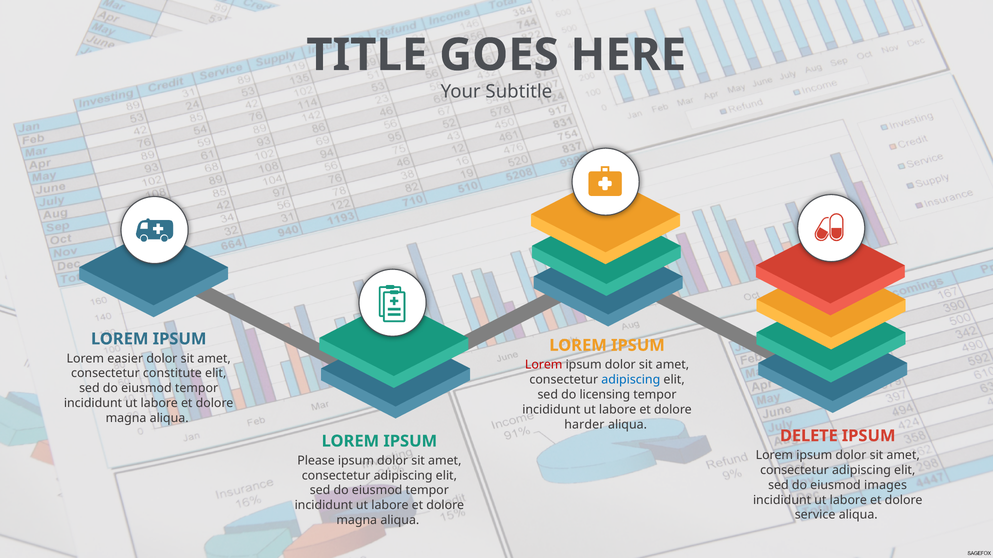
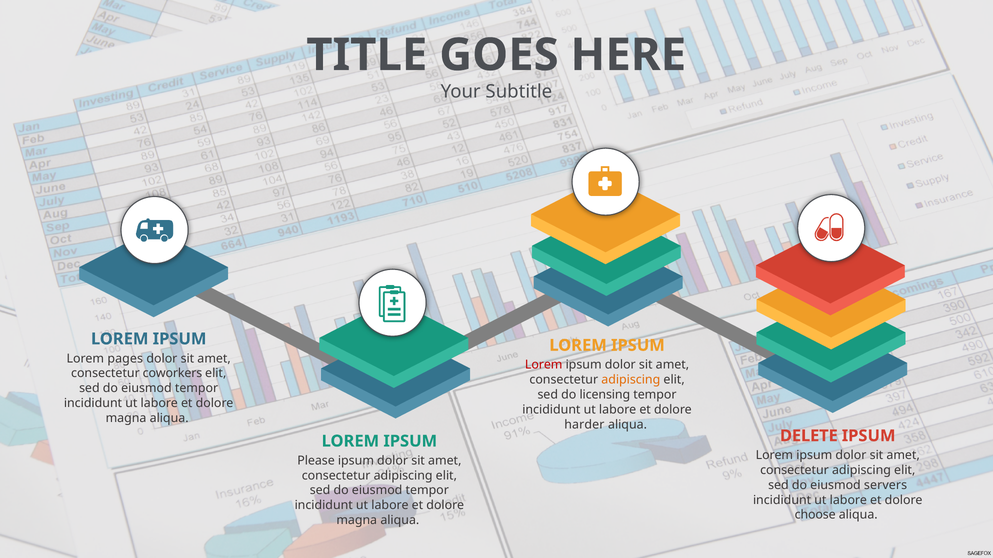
easier: easier -> pages (125, 359)
constitute: constitute -> coworkers (172, 374)
adipiscing colour: blue -> orange (631, 380)
images: images -> servers (886, 486)
service: service -> choose (815, 515)
